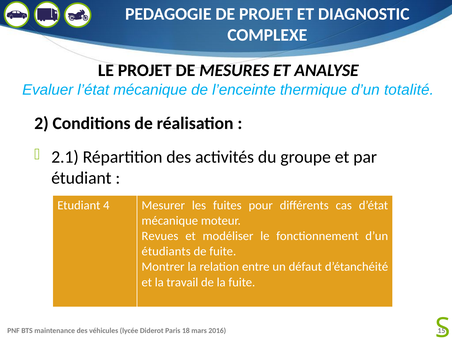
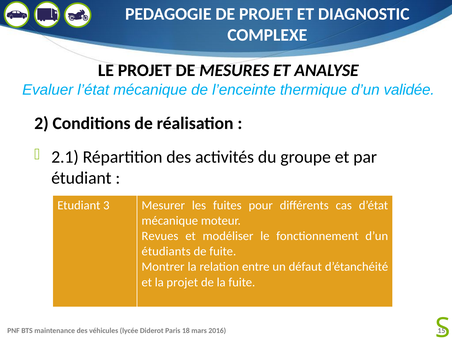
totalité: totalité -> validée (409, 90)
4: 4 -> 3 (106, 205)
la travail: travail -> projet (182, 282)
